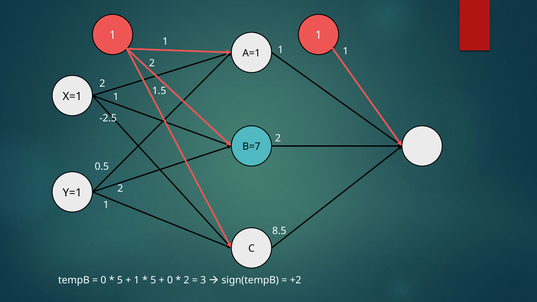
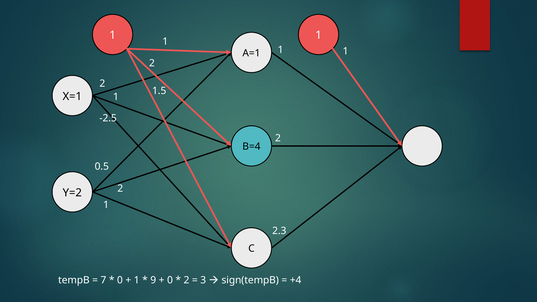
B=7: B=7 -> B=4 (251, 147)
Y=1: Y=1 -> Y=2 (72, 193)
8.5: 8.5 -> 2.3 (279, 231)
0: 0 -> 7 (103, 280)
5: 5 -> 0 (120, 280)
5: 5 -> 9 (153, 280)
+2: +2 -> +4 (296, 280)
